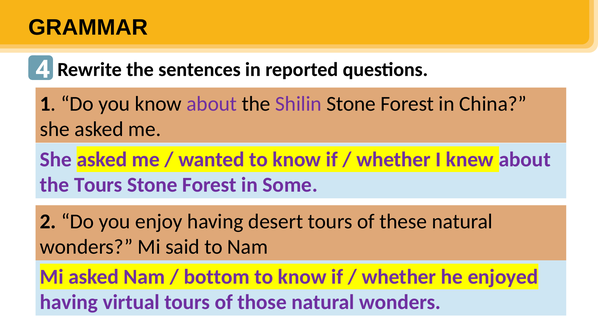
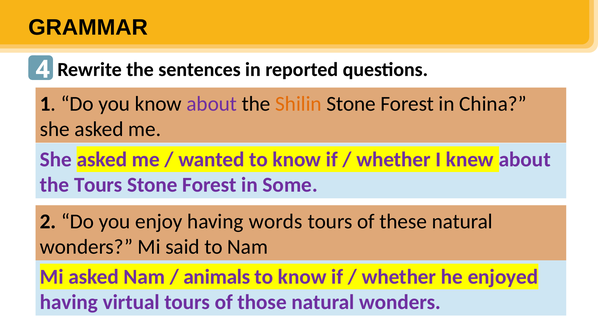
Shilin colour: purple -> orange (298, 104)
desert: desert -> words (276, 222)
bottom: bottom -> animals (217, 277)
